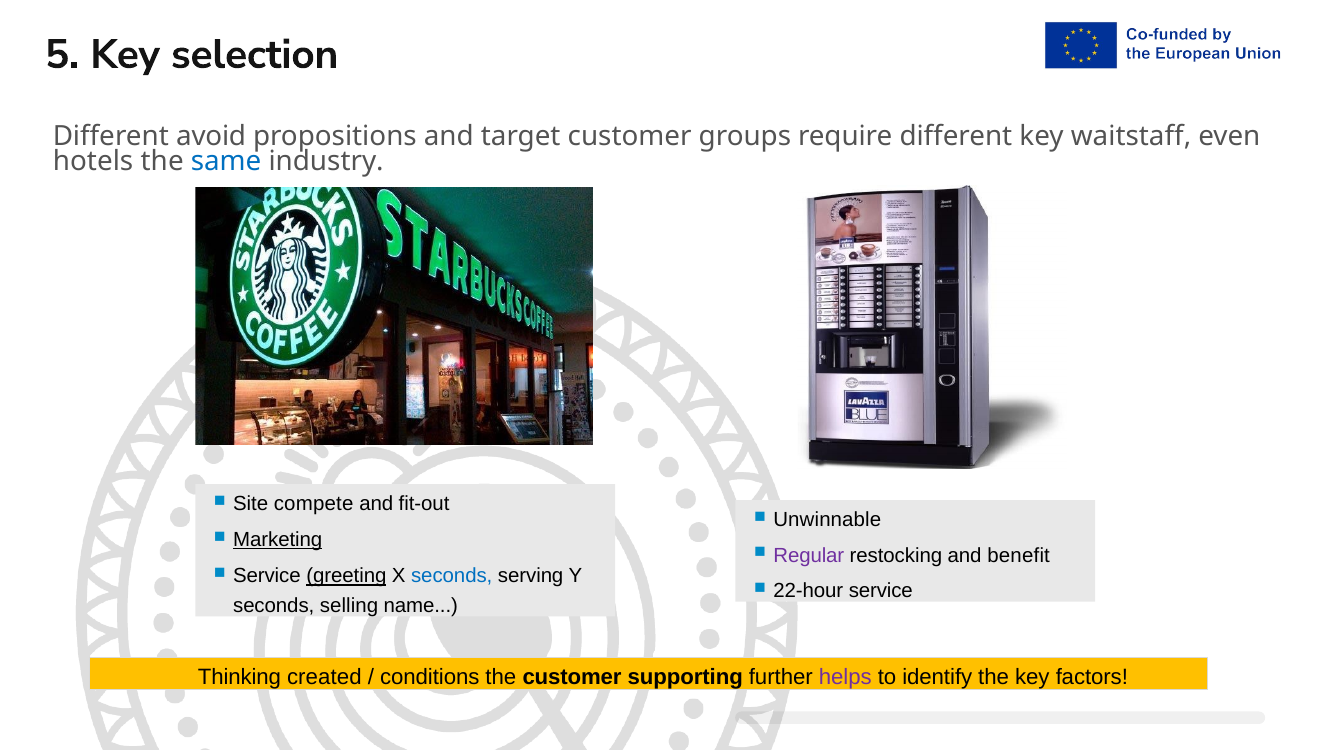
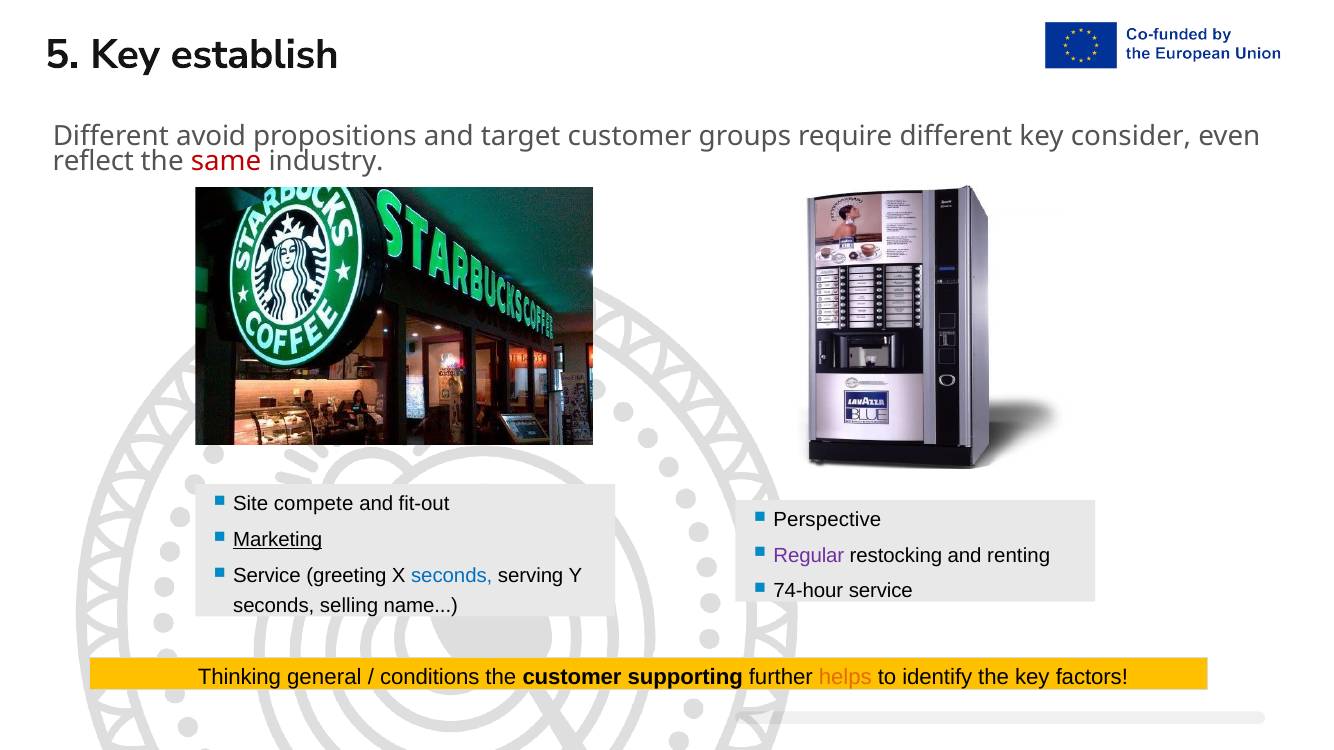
selection: selection -> establish (255, 54)
waitstaff: waitstaff -> consider (1131, 137)
hotels: hotels -> reflect (93, 162)
same colour: blue -> red (226, 162)
Unwinnable: Unwinnable -> Perspective (827, 520)
benefit: benefit -> renting (1019, 556)
greeting underline: present -> none (346, 576)
22-hour: 22-hour -> 74-hour (808, 591)
created: created -> general (324, 678)
helps colour: purple -> orange (845, 678)
